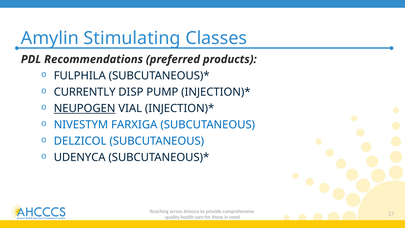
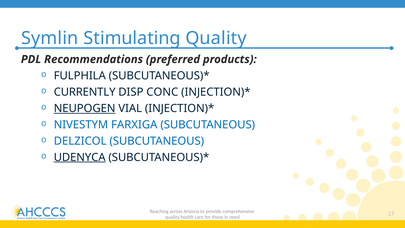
Amylin: Amylin -> Symlin (50, 38)
Stimulating Classes: Classes -> Quality (216, 38)
PUMP: PUMP -> CONC (162, 92)
UDENYCA underline: none -> present (80, 157)
